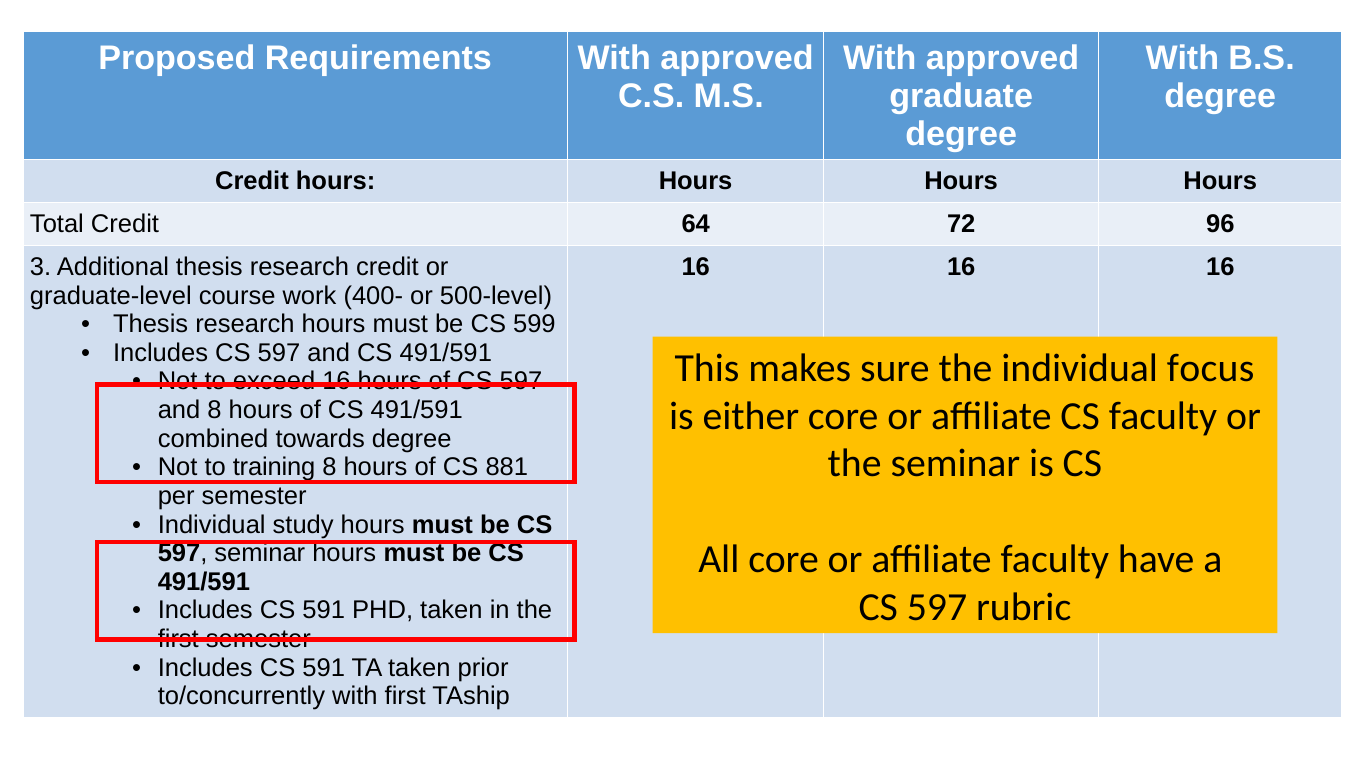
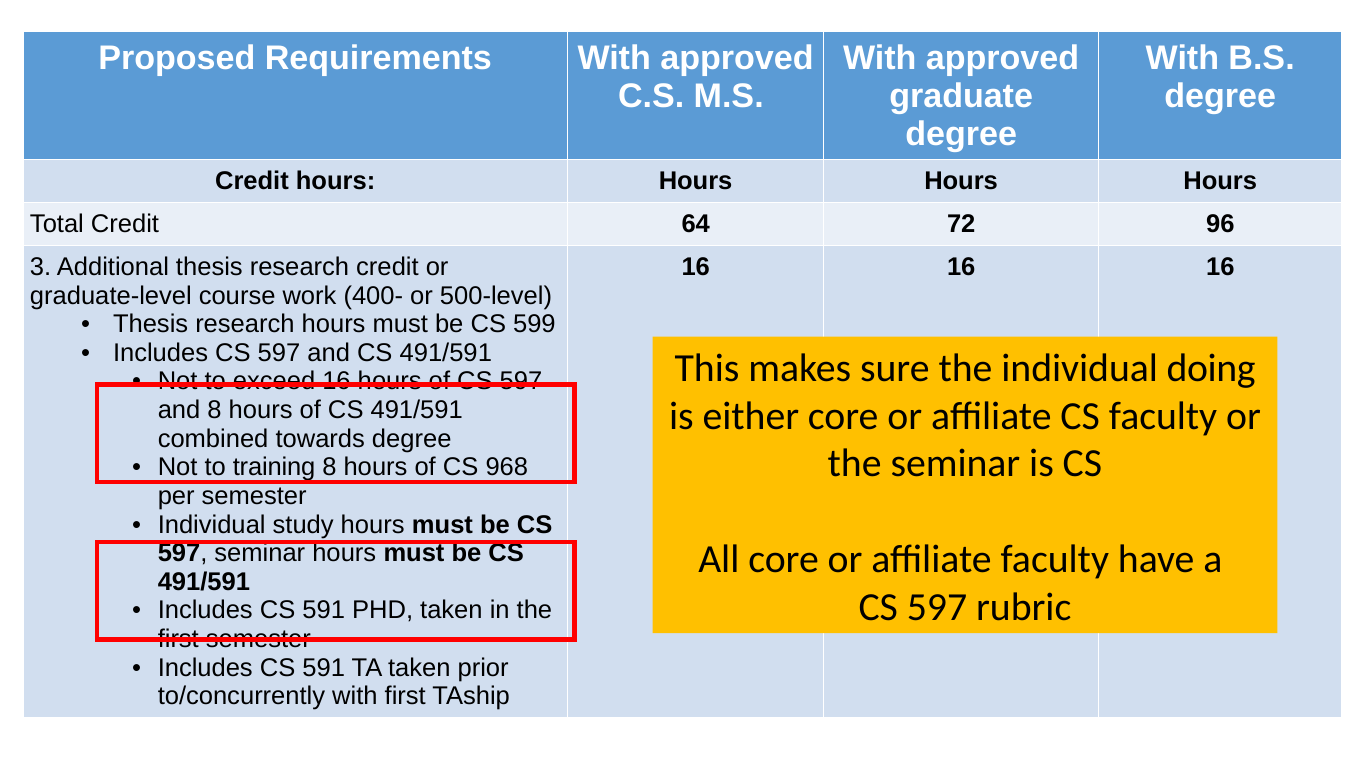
focus: focus -> doing (1211, 368)
881: 881 -> 968 (507, 467)
